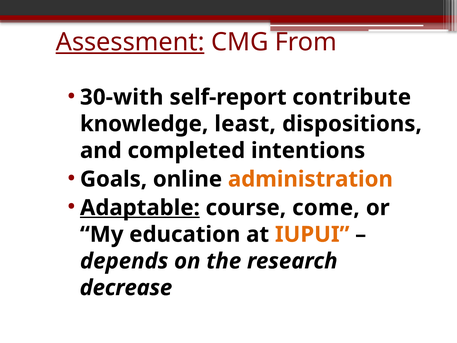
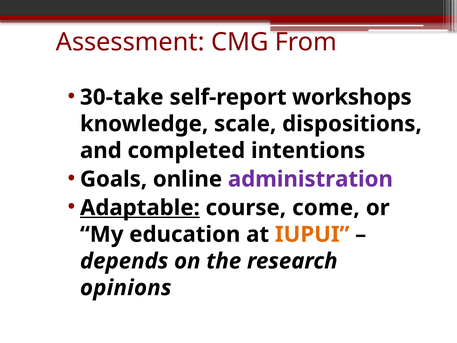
Assessment underline: present -> none (130, 42)
30-with: 30-with -> 30-take (122, 97)
contribute: contribute -> workshops (352, 97)
least: least -> scale (245, 124)
administration colour: orange -> purple (310, 179)
decrease: decrease -> opinions (126, 288)
